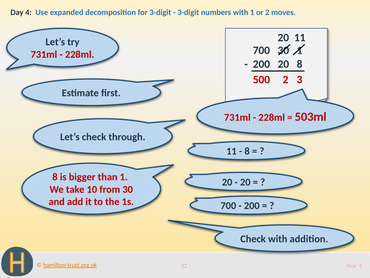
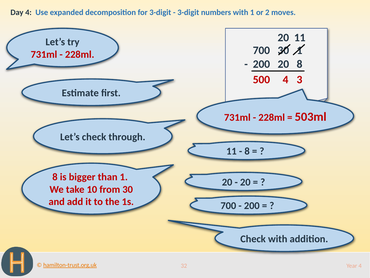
500 2: 2 -> 4 (286, 80)
